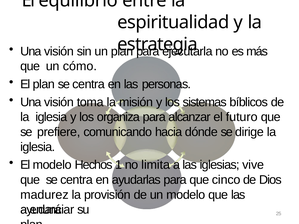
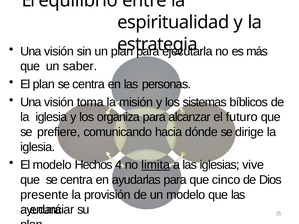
cómo: cómo -> saber (80, 66)
1: 1 -> 4 (119, 165)
limita underline: none -> present (156, 165)
madurez: madurez -> presente (44, 195)
